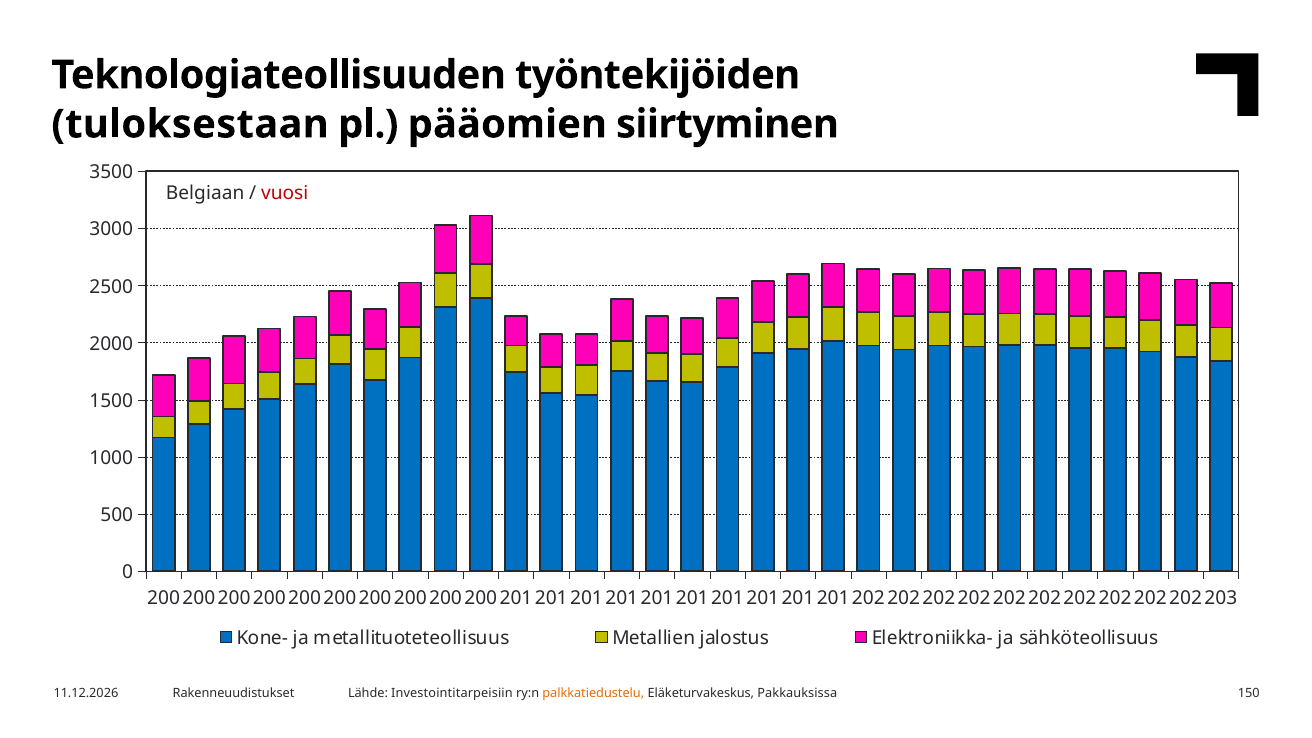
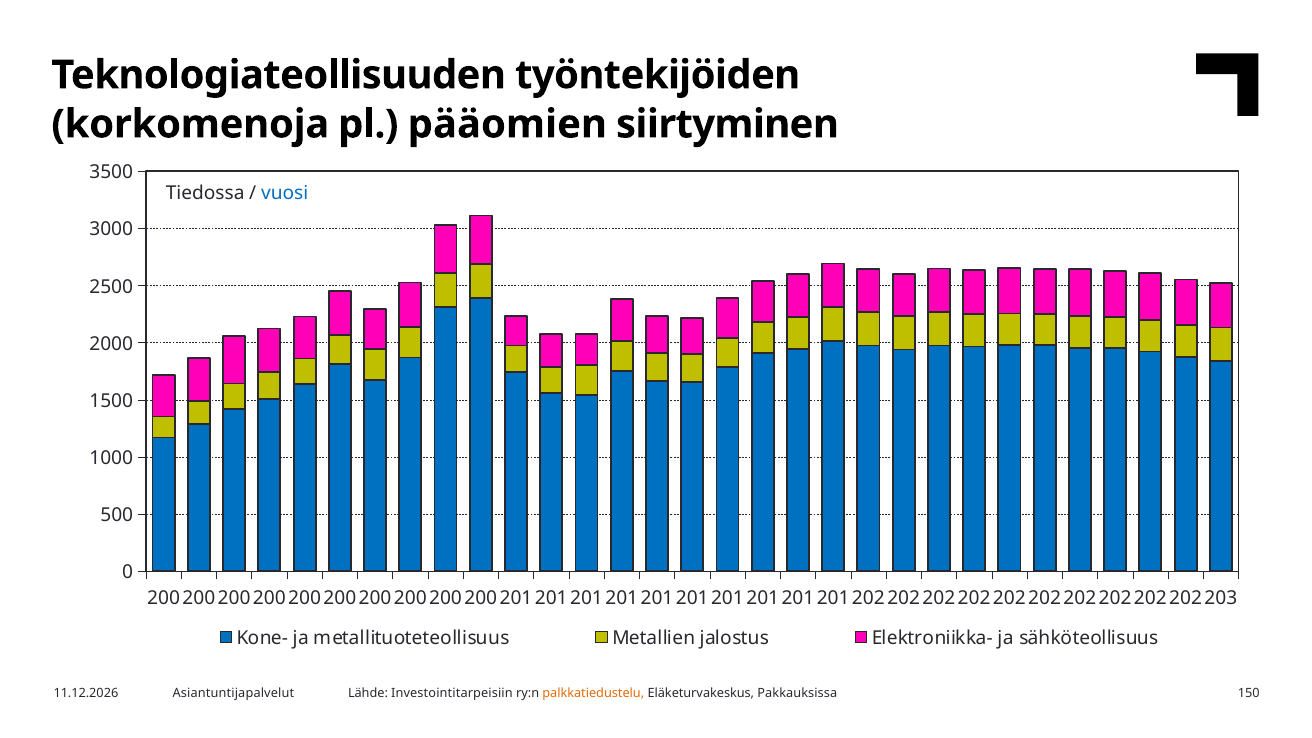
tuloksestaan: tuloksestaan -> korkomenoja (190, 124)
Belgiaan: Belgiaan -> Tiedossa (205, 193)
vuosi colour: red -> blue (285, 193)
Rakenneuudistukset: Rakenneuudistukset -> Asiantuntijapalvelut (233, 693)
